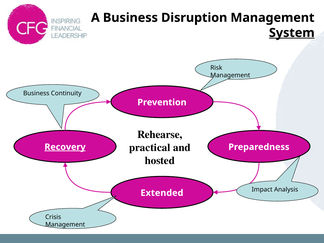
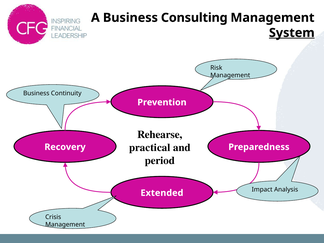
Disruption: Disruption -> Consulting (194, 18)
Recovery underline: present -> none (65, 147)
hosted: hosted -> period (160, 160)
